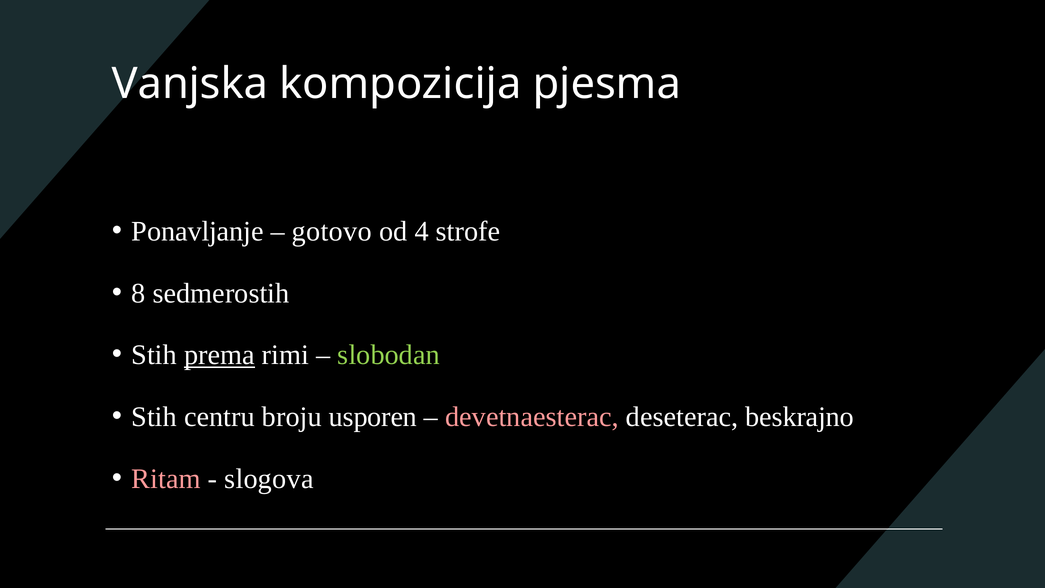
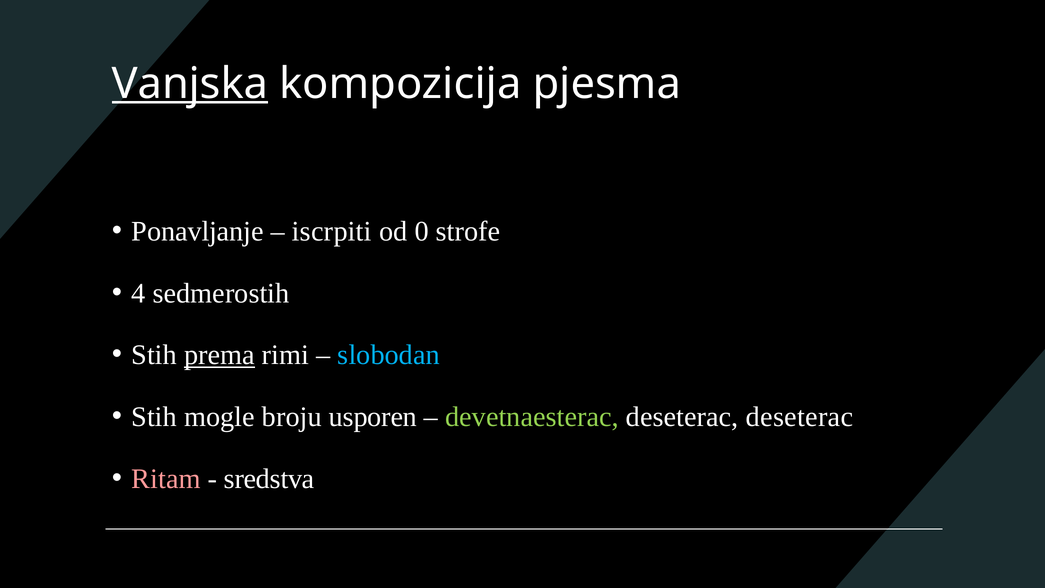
Vanjska underline: none -> present (190, 84)
gotovo: gotovo -> iscrpiti (332, 231)
4: 4 -> 0 (422, 231)
8: 8 -> 4 (139, 293)
slobodan colour: light green -> light blue (389, 355)
centru: centru -> mogle (219, 417)
devetnaesterac colour: pink -> light green (532, 417)
deseterac beskrajno: beskrajno -> deseterac (799, 417)
slogova: slogova -> sredstva (269, 479)
